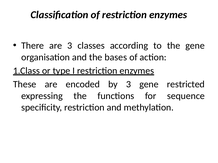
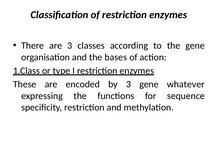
restricted: restricted -> whatever (186, 85)
